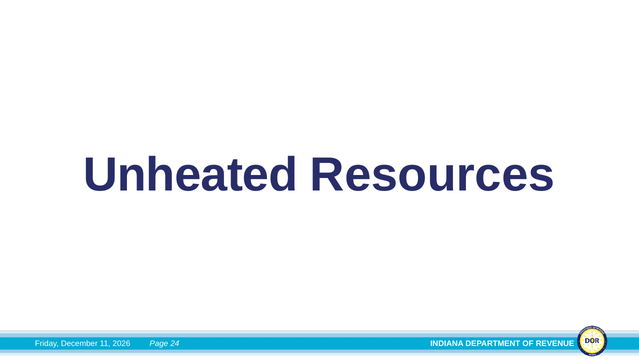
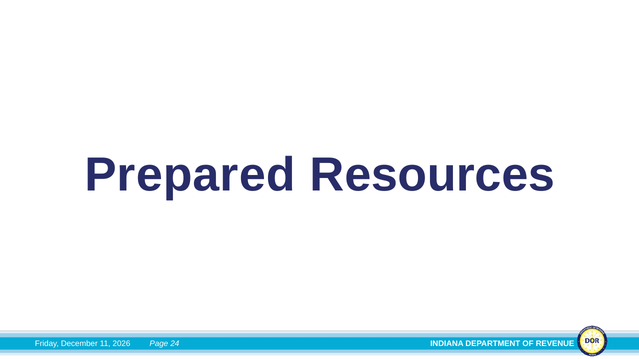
Unheated: Unheated -> Prepared (190, 175)
